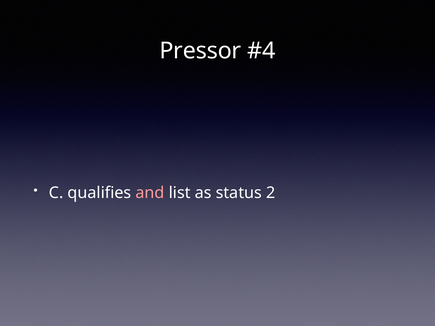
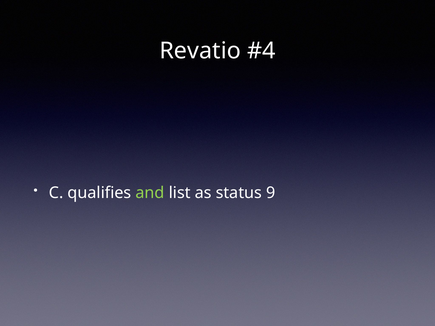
Pressor: Pressor -> Revatio (200, 51)
and colour: pink -> light green (150, 193)
2: 2 -> 9 (271, 193)
